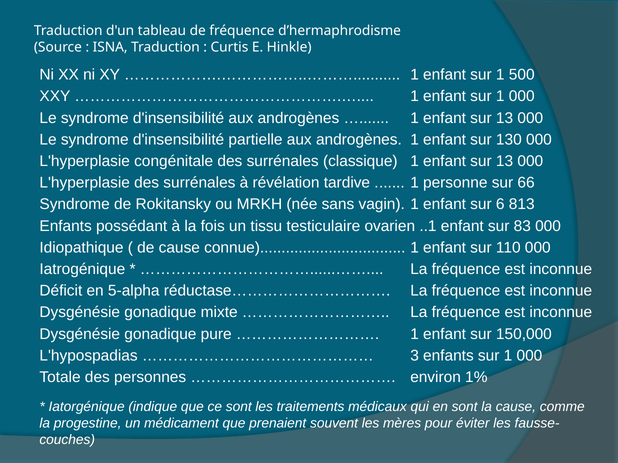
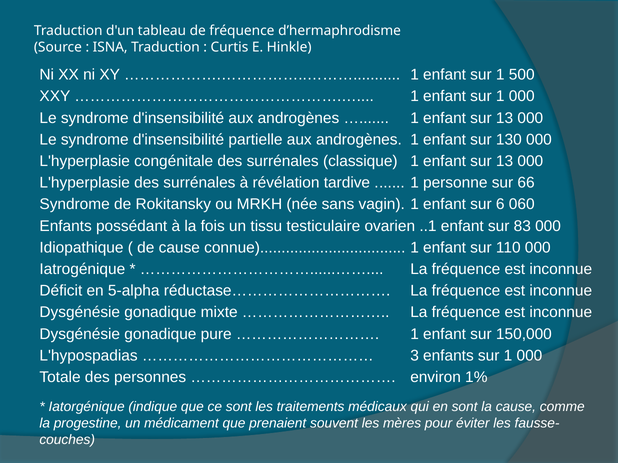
813: 813 -> 060 (522, 205)
